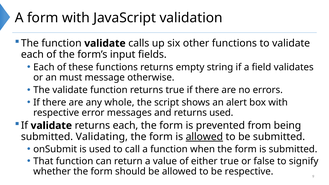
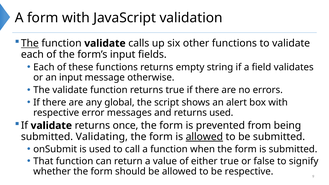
The underline: none -> present (30, 43)
an must: must -> input (71, 78)
whole: whole -> global (119, 102)
returns each: each -> once (126, 126)
